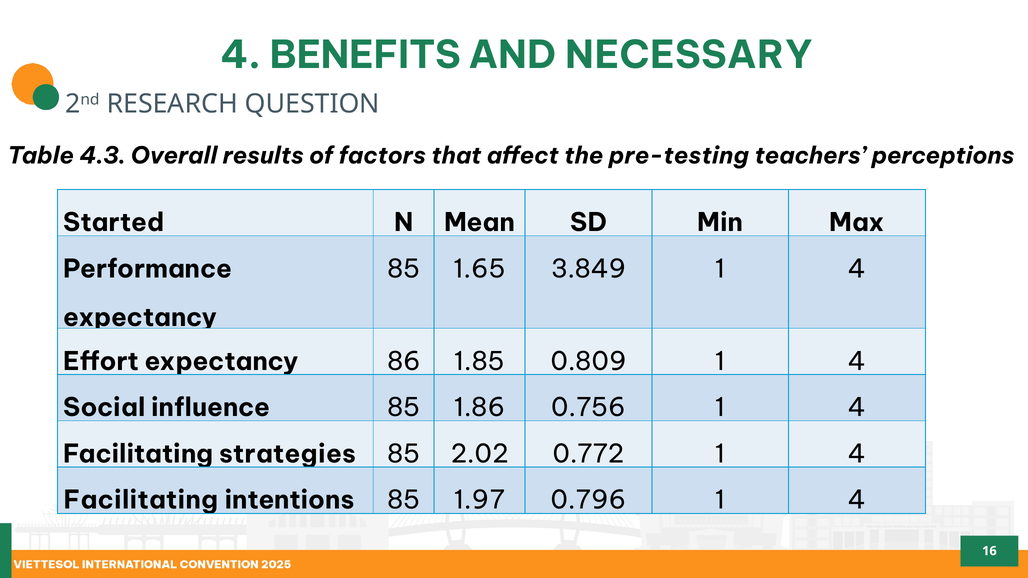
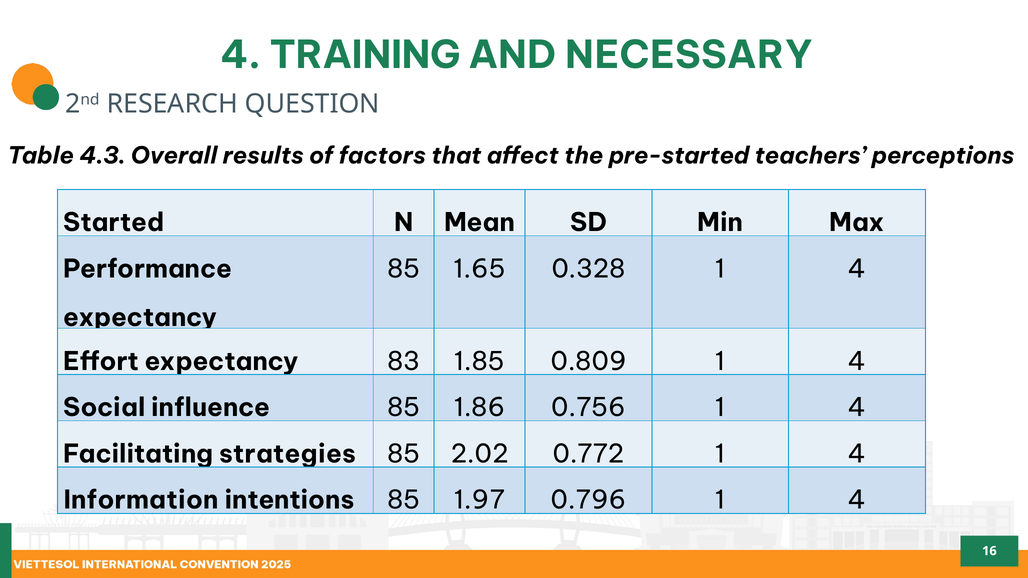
BENEFITS: BENEFITS -> TRAINING (365, 56)
pre-testing: pre-testing -> pre-started (679, 156)
3.849: 3.849 -> 0.328 (589, 269)
86: 86 -> 83 (404, 362)
Facilitating: Facilitating -> Information (141, 501)
